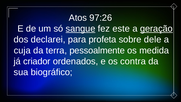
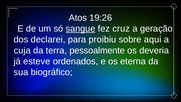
97:26: 97:26 -> 19:26 (101, 18)
este: este -> cruz (121, 29)
geração underline: present -> none (156, 29)
profeta: profeta -> proibiu (102, 39)
dele: dele -> aqui (153, 39)
medida: medida -> deveria (154, 50)
criador: criador -> esteve (37, 61)
contra: contra -> eterna (133, 61)
